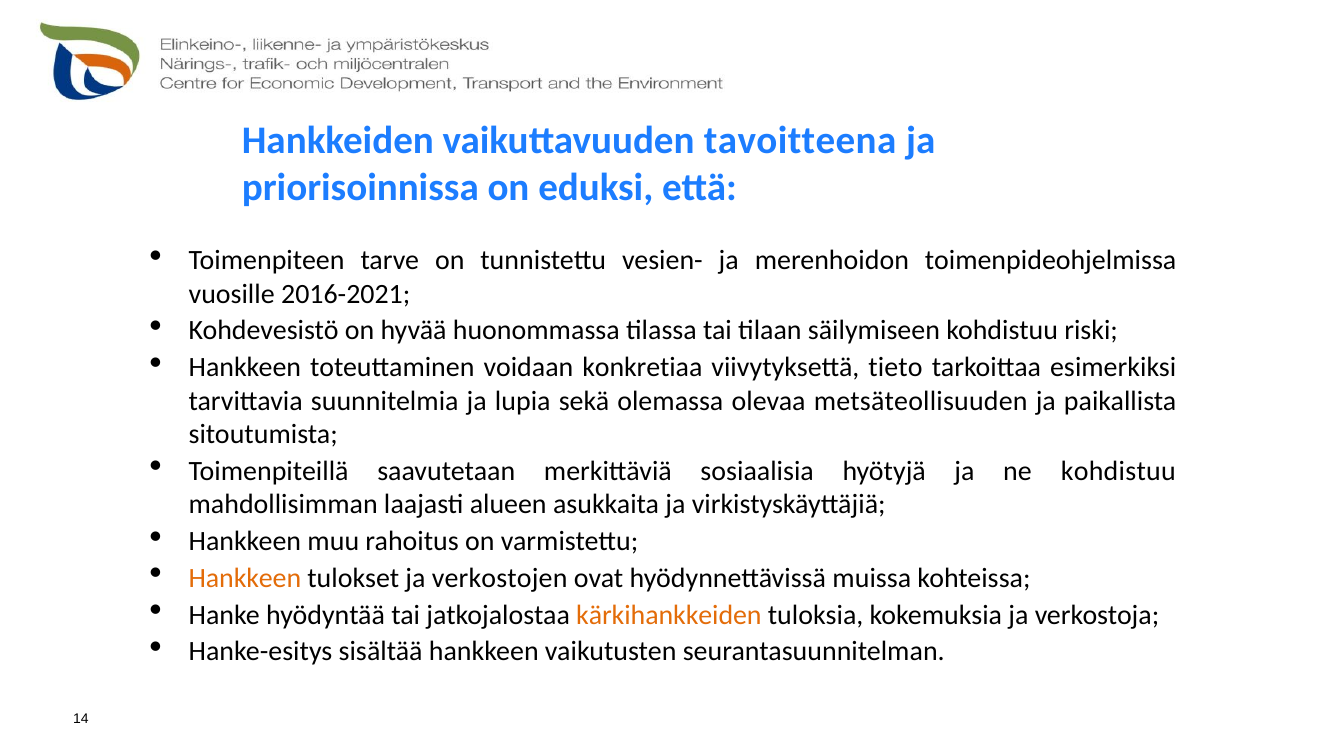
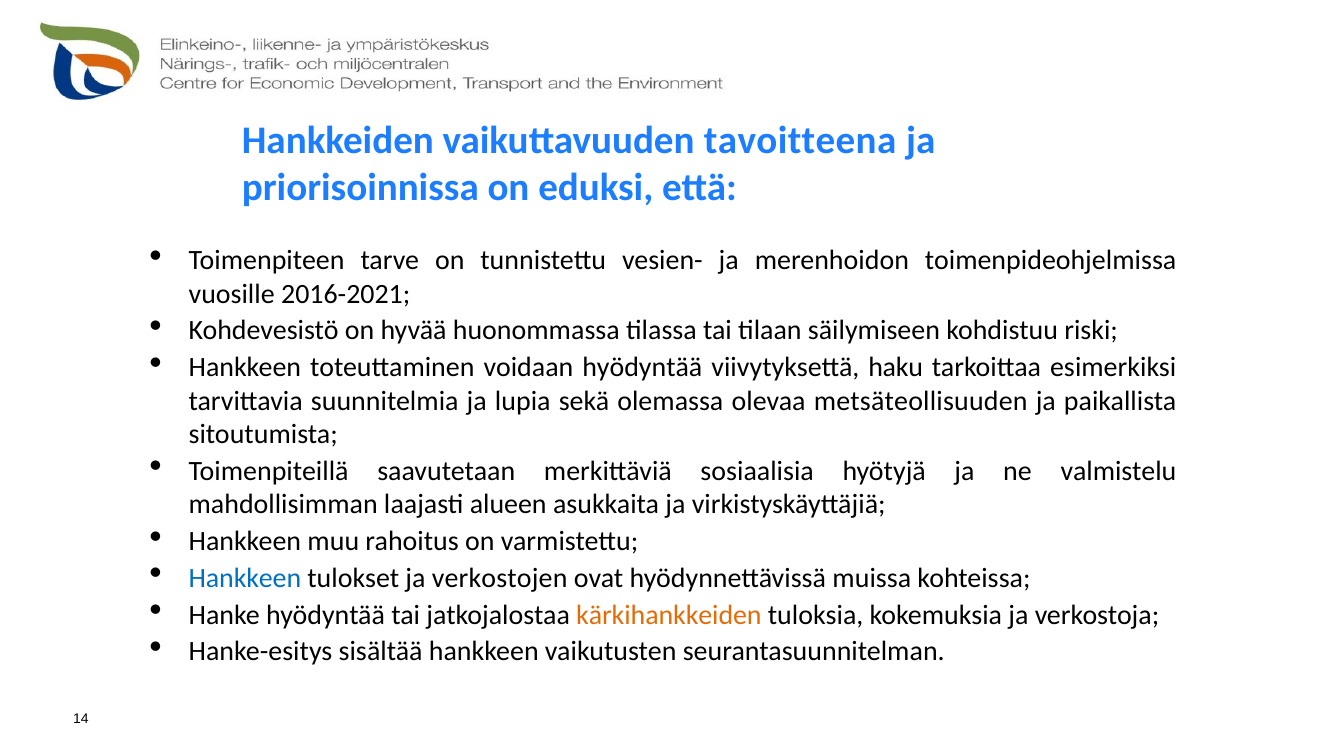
voidaan konkretiaa: konkretiaa -> hyödyntää (642, 368)
tieto: tieto -> haku (896, 368)
ne kohdistuu: kohdistuu -> valmistelu (1118, 472)
Hankkeen colour: orange -> blue (245, 579)
